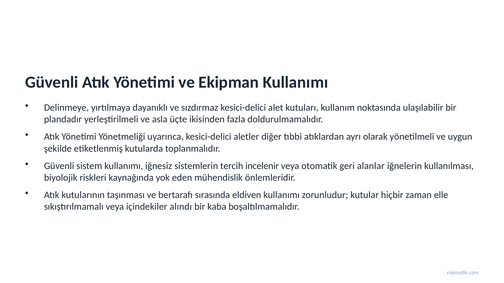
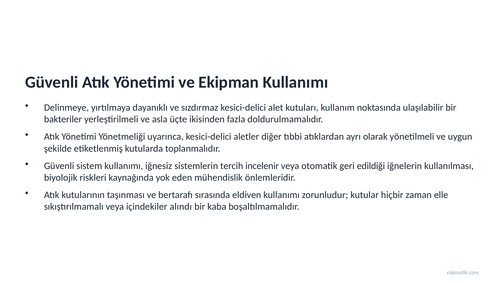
plandadır: plandadır -> bakteriler (63, 120)
alanlar: alanlar -> edildiği (371, 166)
